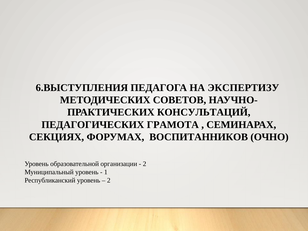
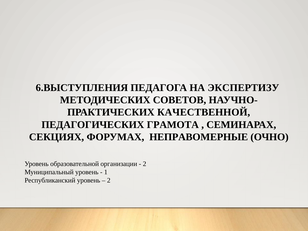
КОНСУЛЬТАЦИЙ: КОНСУЛЬТАЦИЙ -> КАЧЕСТВЕННОЙ (204, 112)
ВОСПИТАННИКОВ: ВОСПИТАННИКОВ -> НЕПРАВОМЕРНЫЕ (199, 137)
